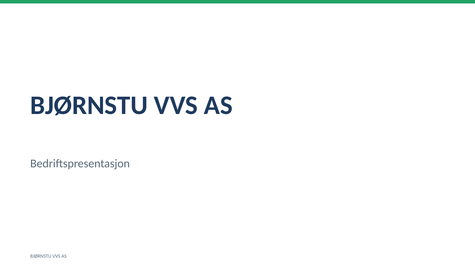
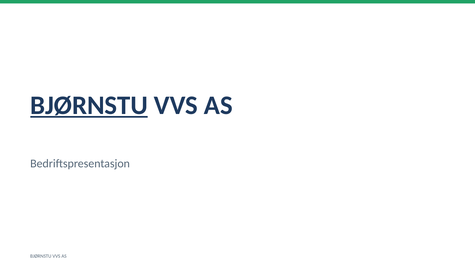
BJØRNSTU underline: none -> present (89, 105)
